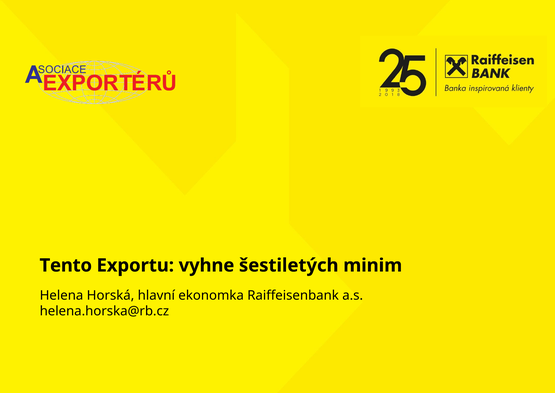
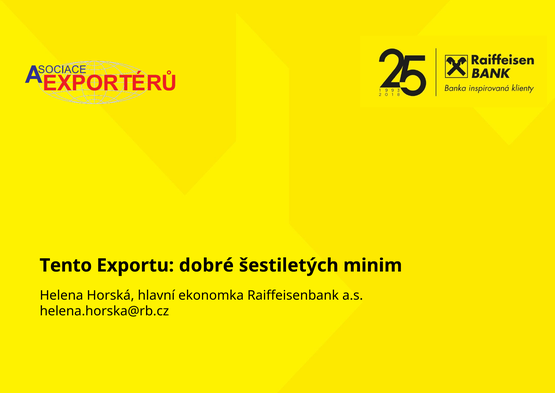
vyhne: vyhne -> dobré (206, 265)
